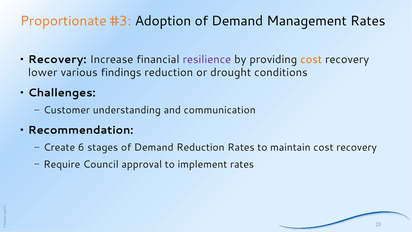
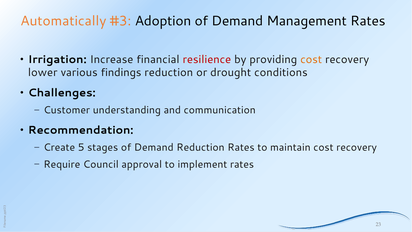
Proportionate: Proportionate -> Automatically (63, 21)
Recovery: Recovery -> Irrigation (57, 60)
resilience colour: purple -> red (207, 60)
6: 6 -> 5 (81, 147)
